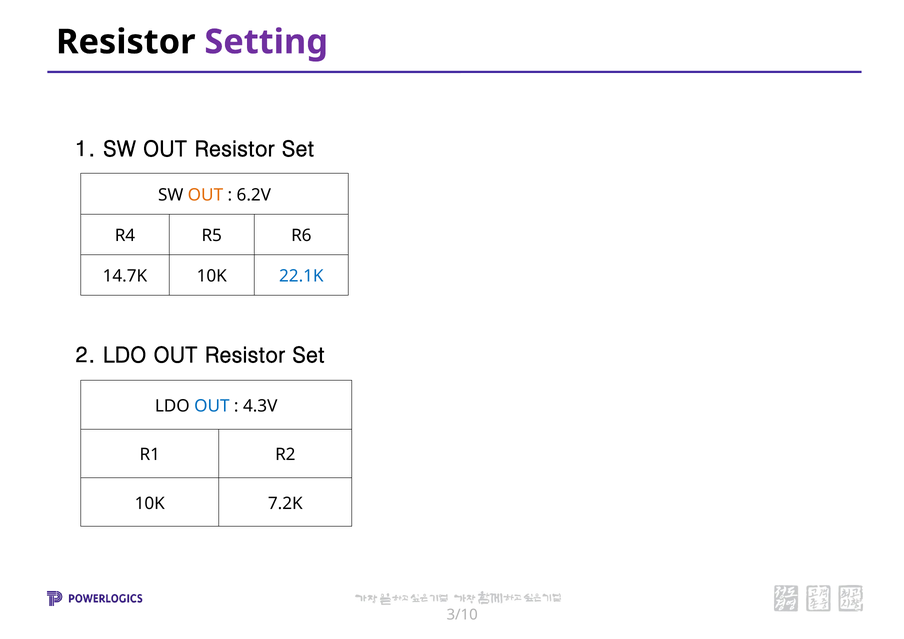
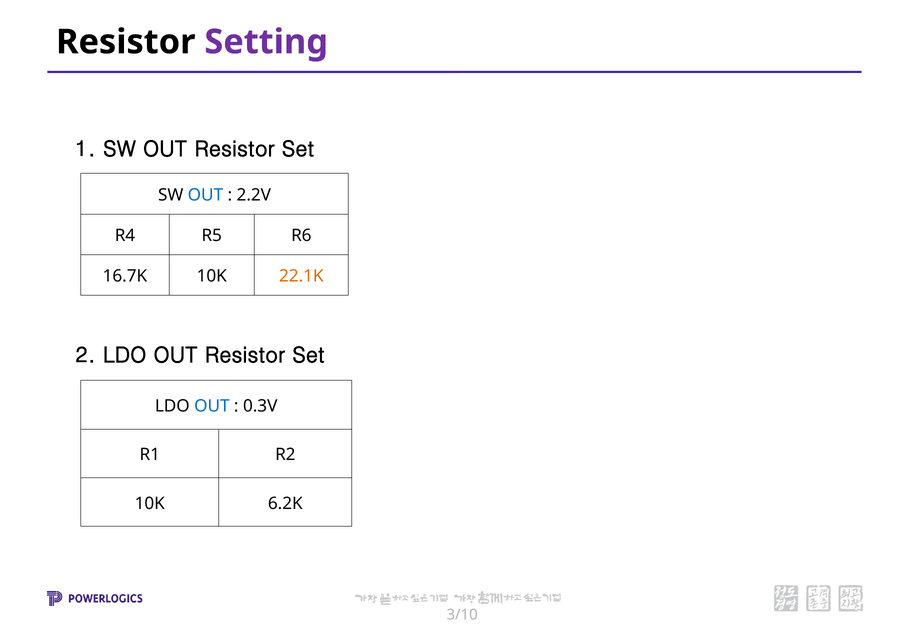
OUT colour: orange -> blue (205, 195)
6.2V: 6.2V -> 2.2V (254, 195)
14.7K: 14.7K -> 16.7K (125, 276)
22.1K colour: blue -> orange (301, 276)
4.3V: 4.3V -> 0.3V (260, 406)
7.2K: 7.2K -> 6.2K (285, 504)
